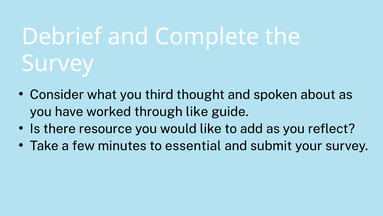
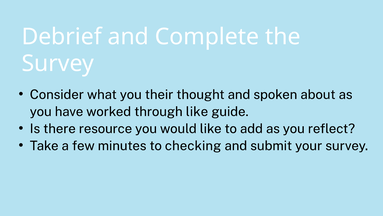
third: third -> their (159, 94)
essential: essential -> checking (193, 145)
